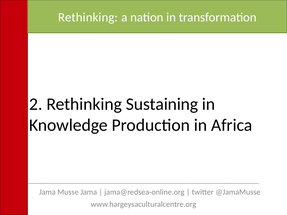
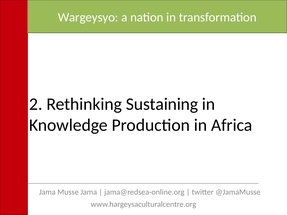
Rethinking: Rethinking -> Wargeysyo (88, 17)
